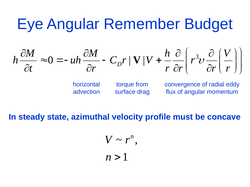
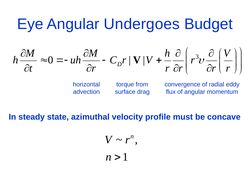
Remember: Remember -> Undergoes (142, 24)
